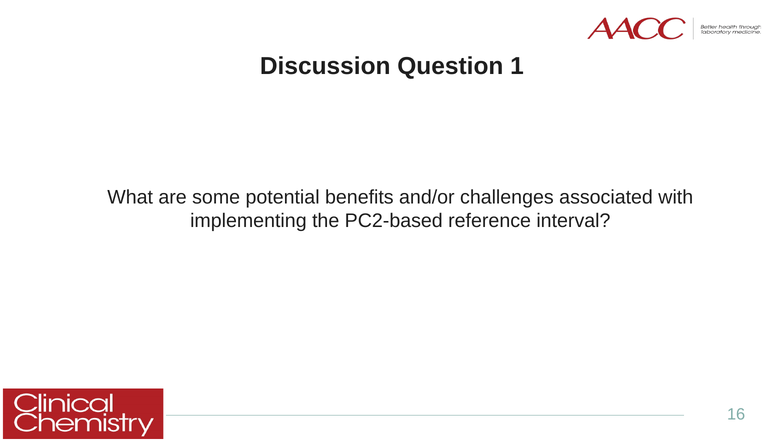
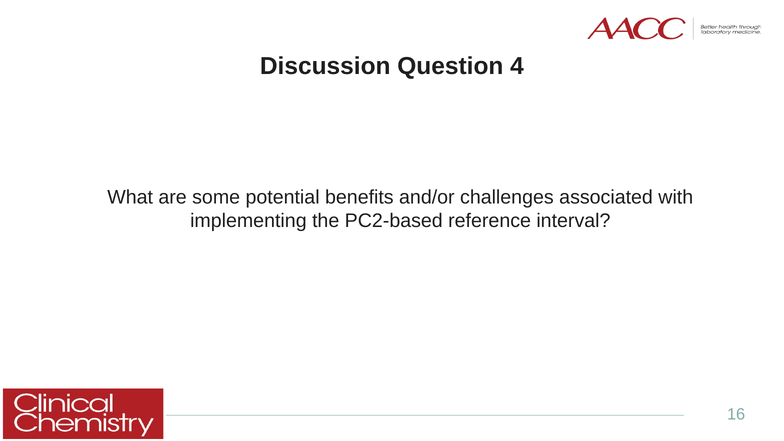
1: 1 -> 4 (517, 66)
